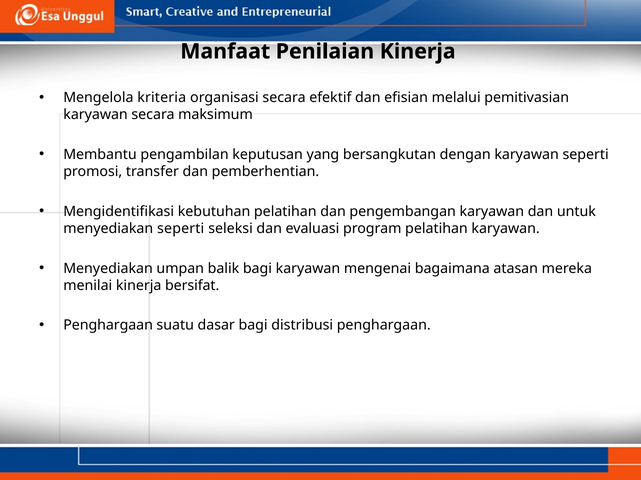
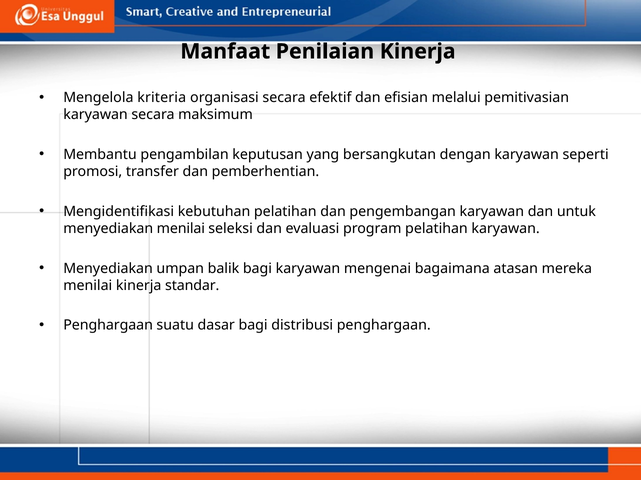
menyediakan seperti: seperti -> menilai (181, 229)
bersifat: bersifat -> standar (192, 286)
